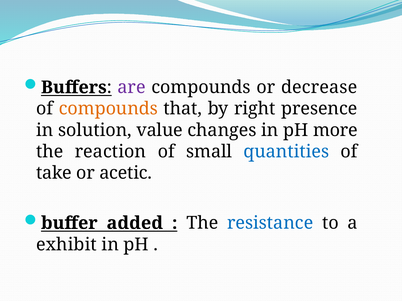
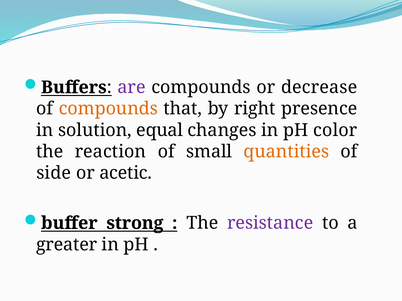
value: value -> equal (160, 130)
more: more -> color (335, 130)
quantities colour: blue -> orange (286, 152)
take: take -> side (54, 173)
added: added -> strong (135, 223)
resistance colour: blue -> purple (270, 223)
exhibit: exhibit -> greater (67, 245)
